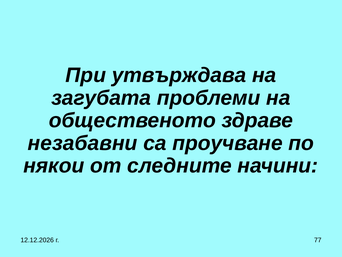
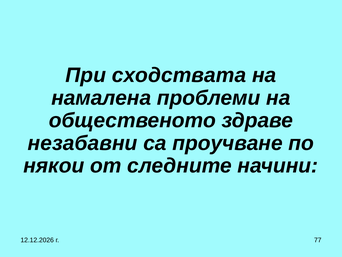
утвърждава: утвърждава -> сходствата (179, 75)
загубата: загубата -> намалена (101, 98)
